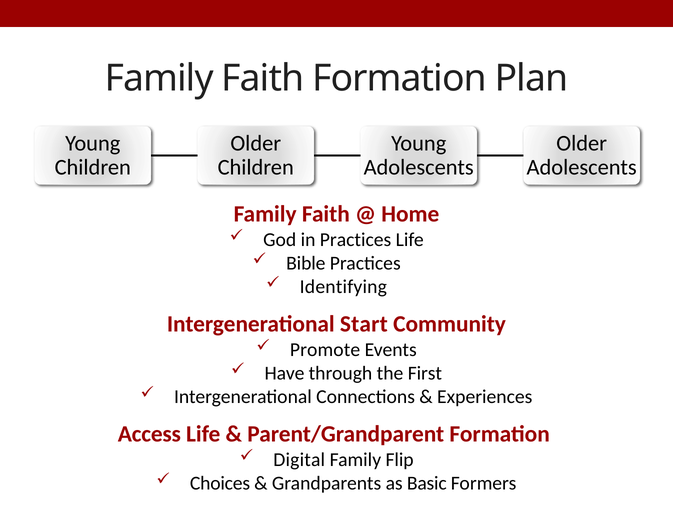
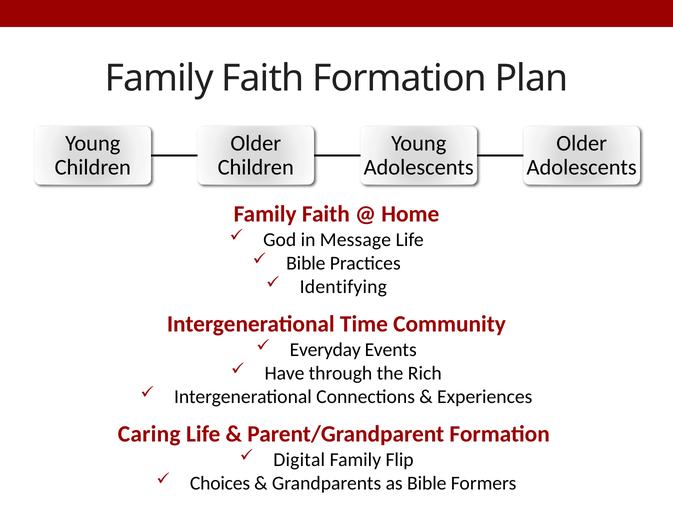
in Practices: Practices -> Message (355, 240)
Start: Start -> Time (364, 324)
Promote: Promote -> Everyday (325, 349)
First: First -> Rich (425, 373)
Access: Access -> Caring (149, 434)
as Basic: Basic -> Bible (427, 483)
